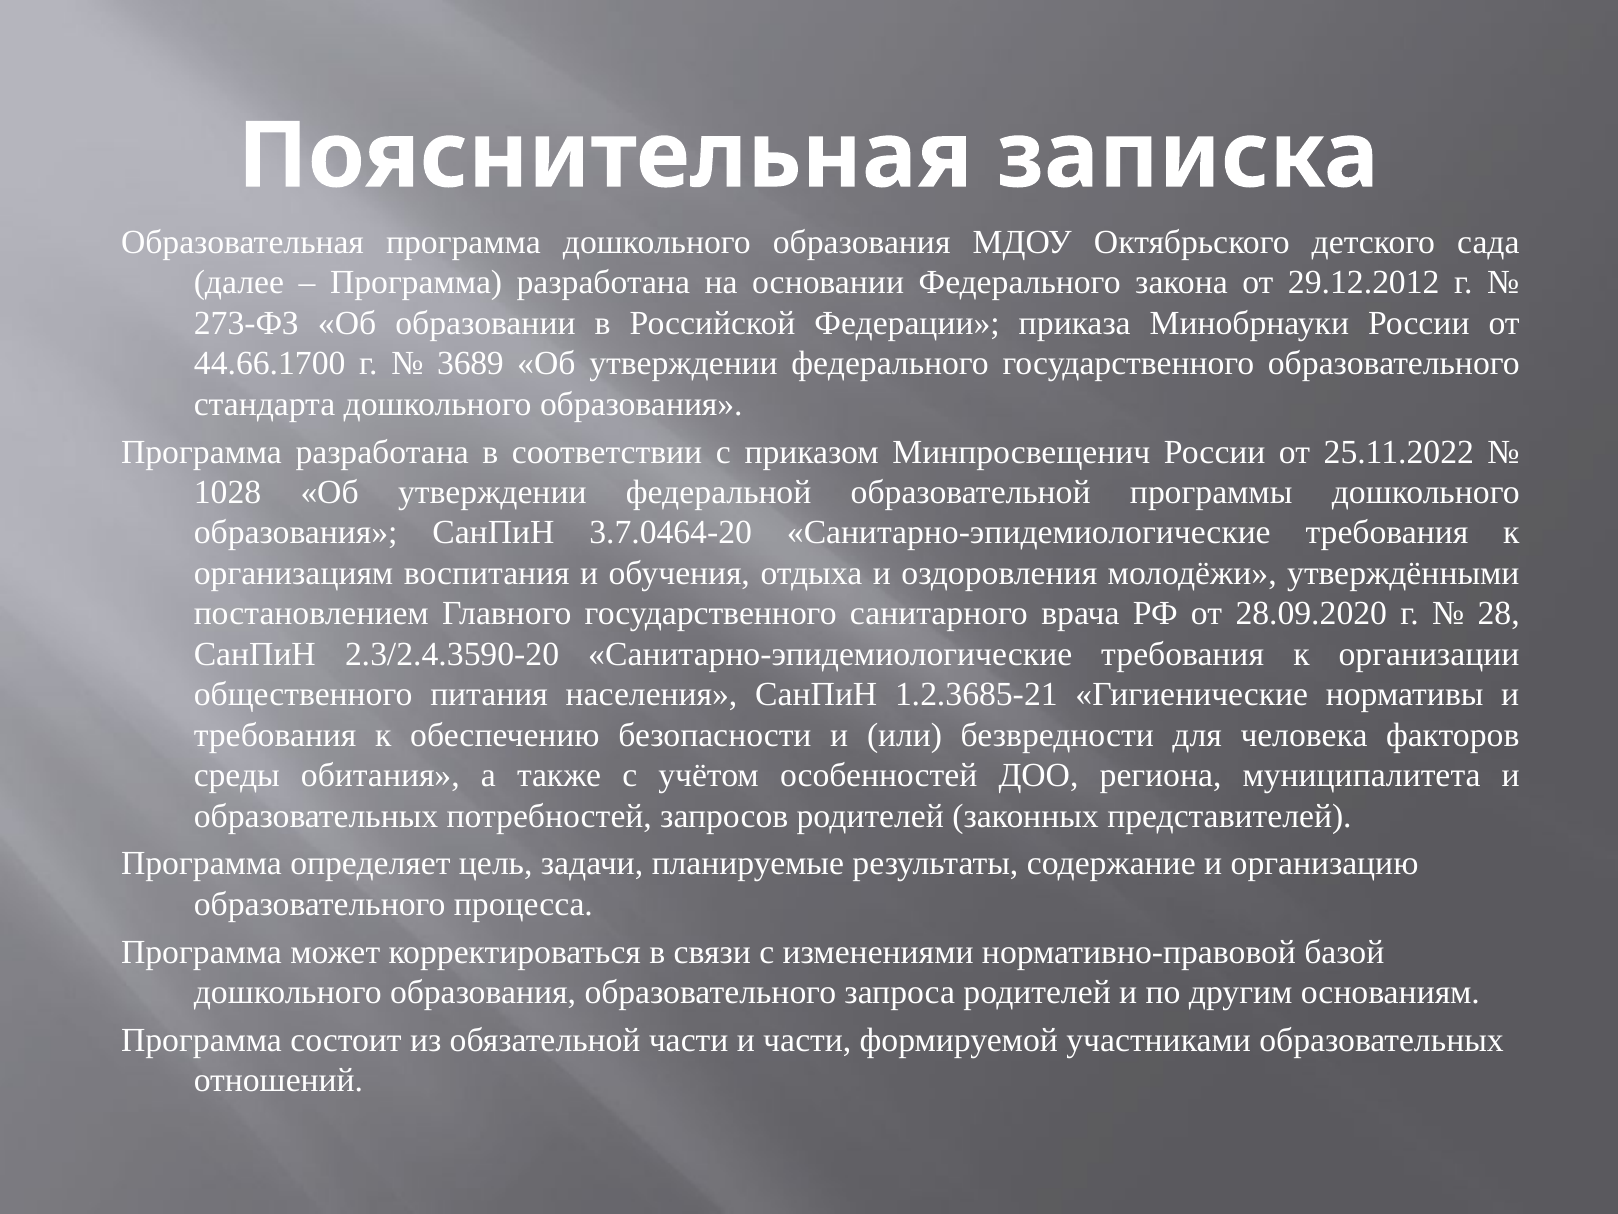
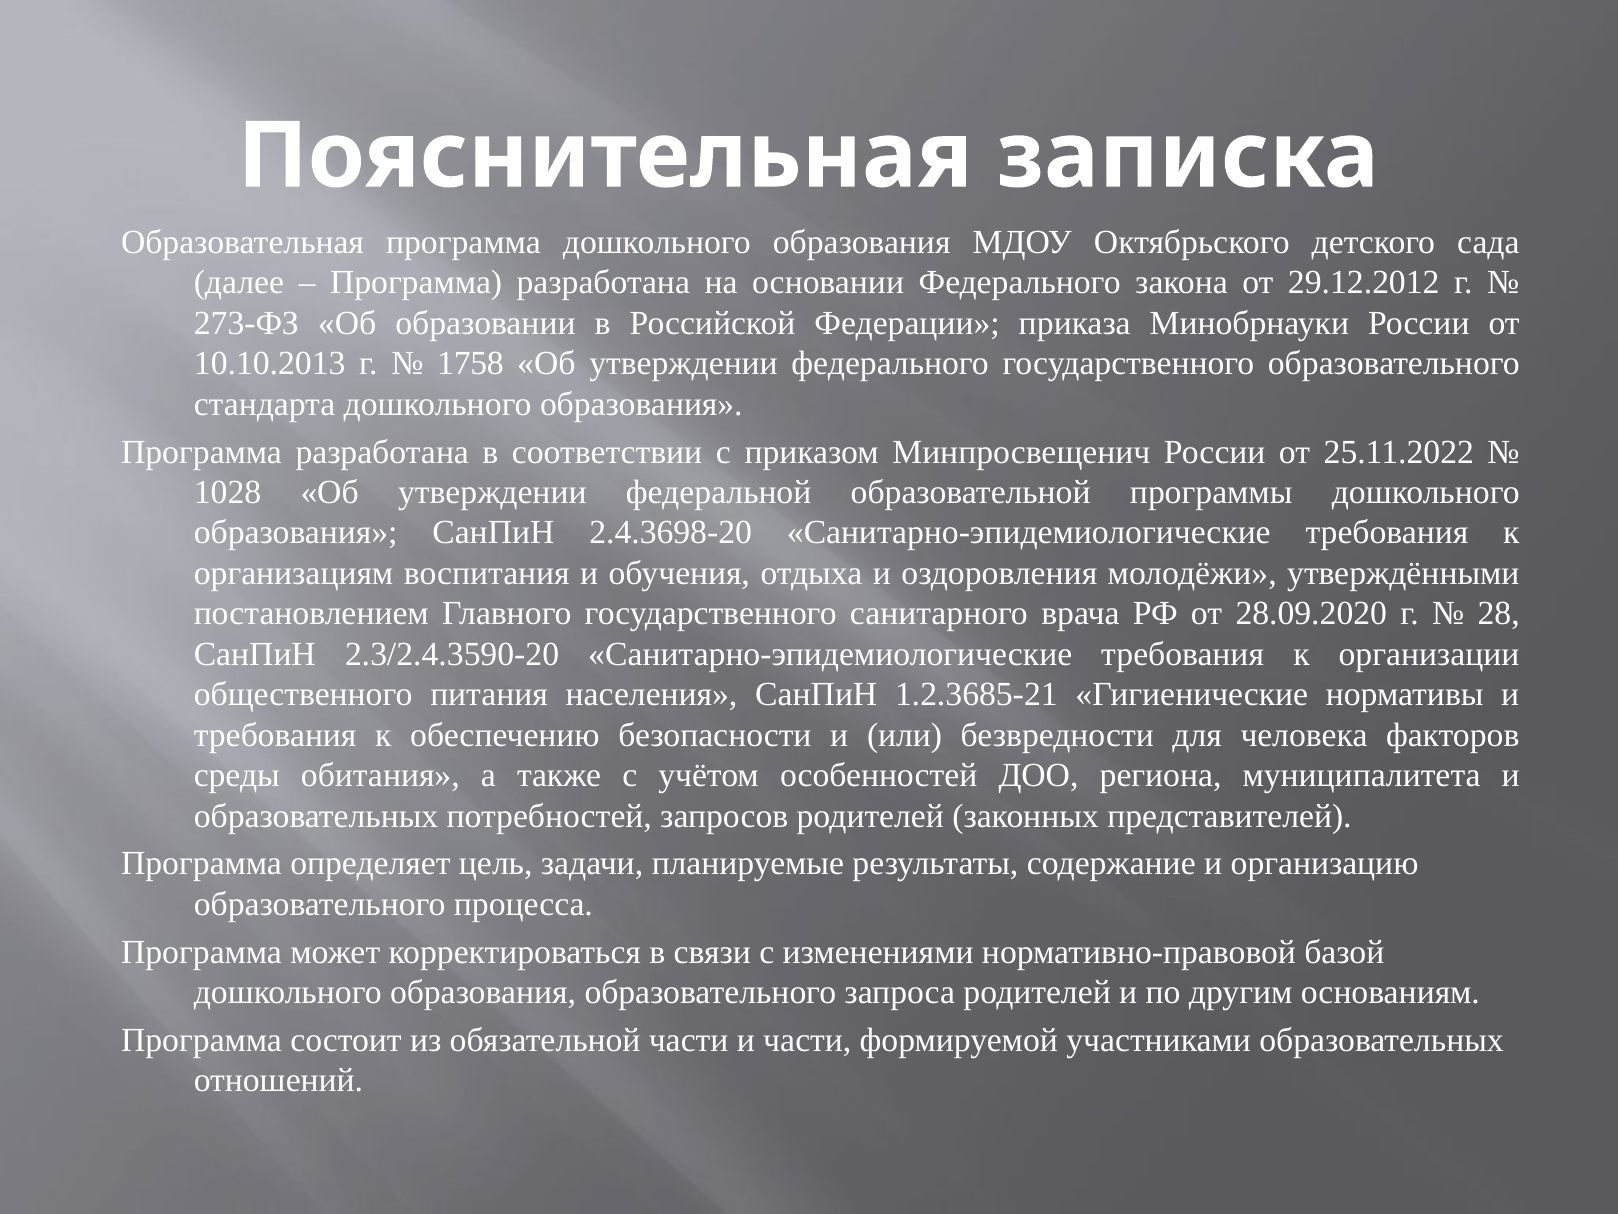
44.66.1700: 44.66.1700 -> 10.10.2013 (270, 364)
3689: 3689 -> 1758 (470, 364)
3.7.0464-20: 3.7.0464-20 -> 2.4.3698-20 (671, 533)
